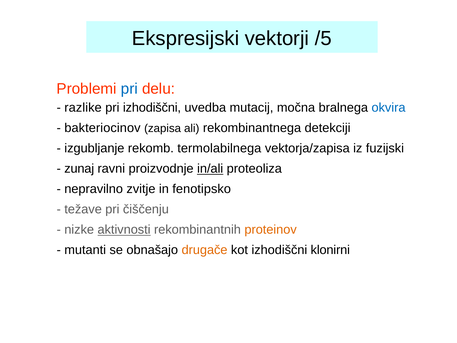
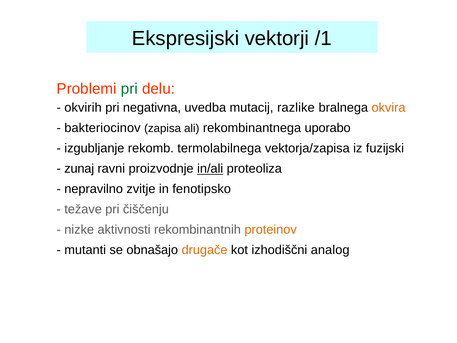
/5: /5 -> /1 (323, 38)
pri colour: blue -> green (129, 89)
razlike: razlike -> okvirih (83, 108)
pri izhodiščni: izhodiščni -> negativna (152, 108)
močna: močna -> razlike (296, 108)
okvira colour: blue -> orange (389, 108)
detekciji: detekciji -> uporabo (328, 128)
aktivnosti underline: present -> none (124, 230)
klonirni: klonirni -> analog (330, 250)
